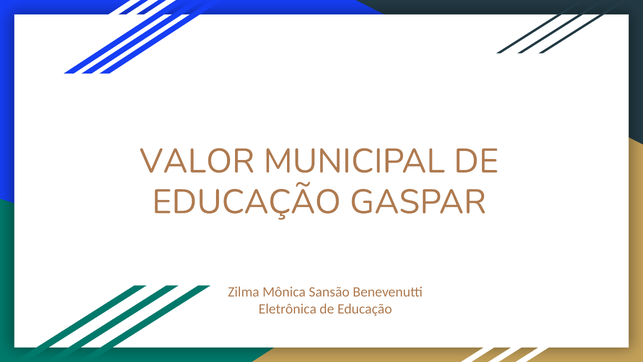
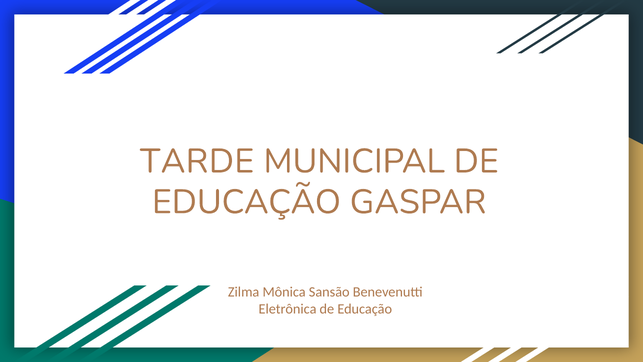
VALOR: VALOR -> TARDE (197, 161)
